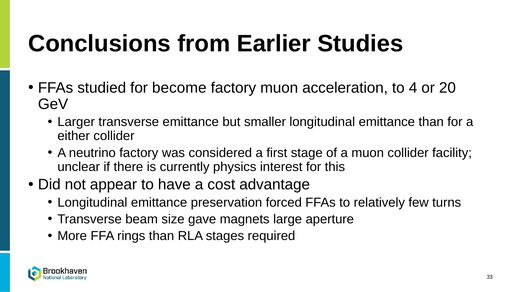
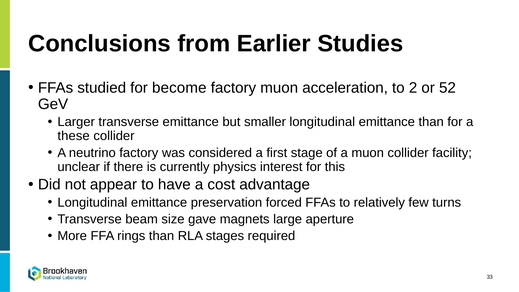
4: 4 -> 2 (413, 88)
20: 20 -> 52 (447, 88)
either: either -> these (74, 136)
